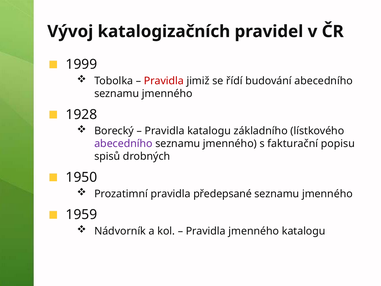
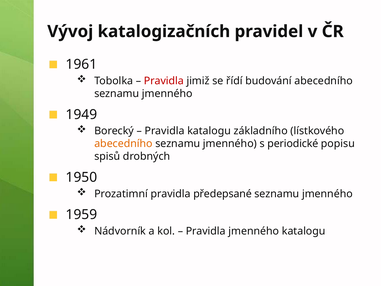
1999: 1999 -> 1961 (81, 64)
1928: 1928 -> 1949 (81, 114)
abecedního colour: purple -> orange (123, 144)
fakturační: fakturační -> periodické (293, 144)
